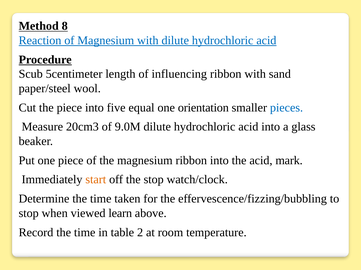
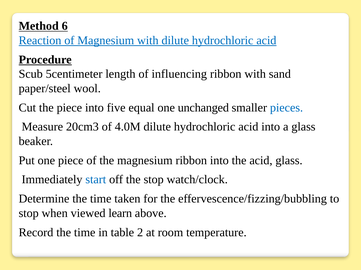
8: 8 -> 6 (65, 26)
orientation: orientation -> unchanged (203, 108)
9.0M: 9.0M -> 4.0M (128, 127)
acid mark: mark -> glass (289, 161)
start colour: orange -> blue (96, 180)
